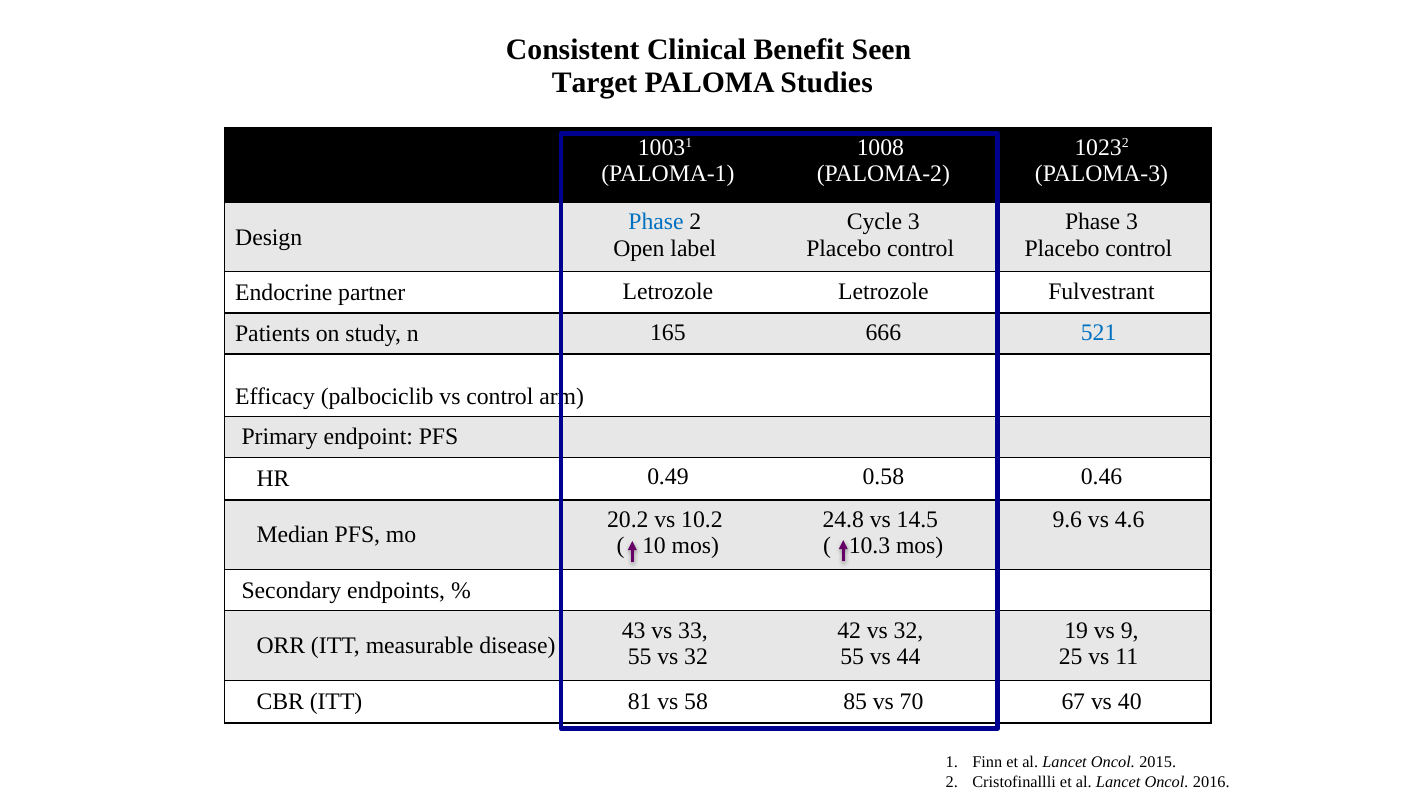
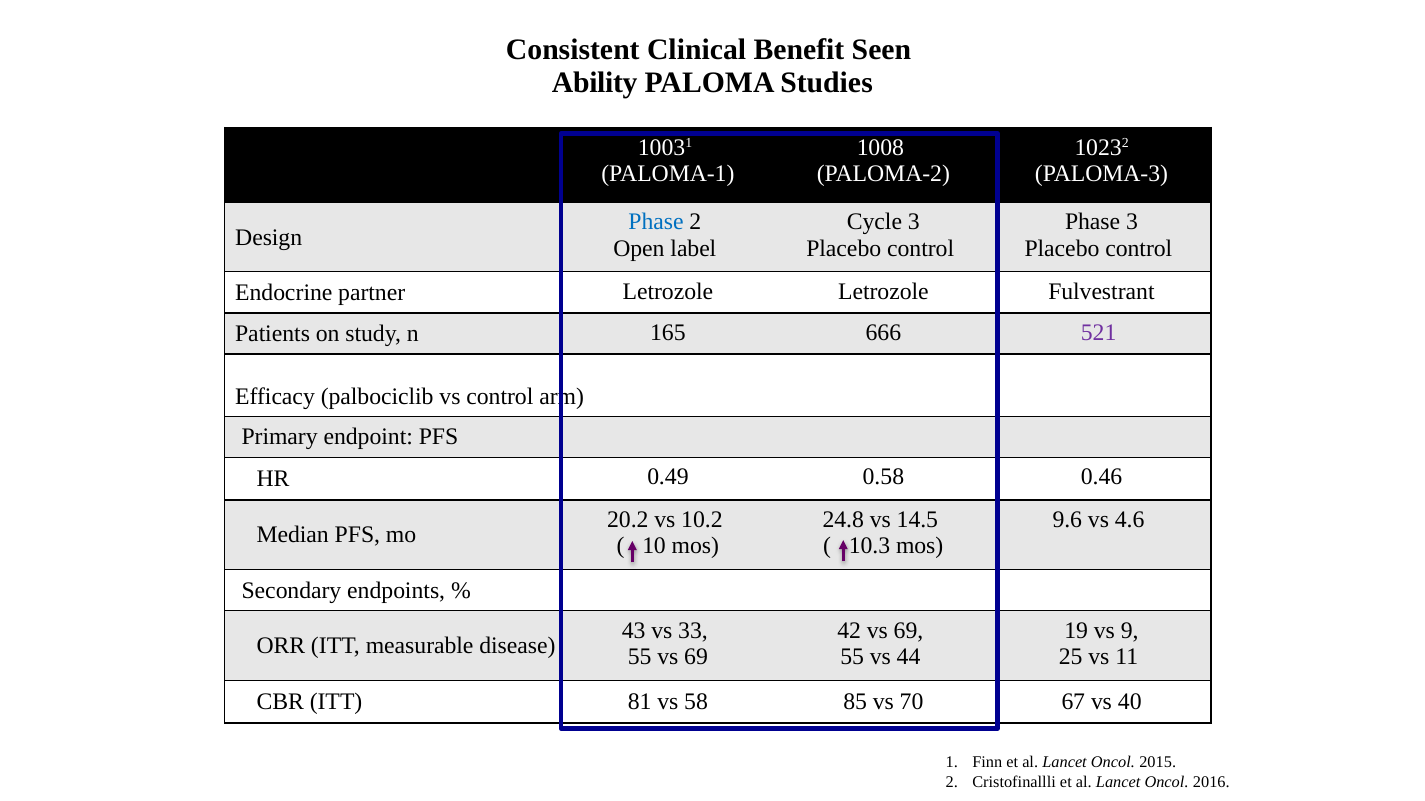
Target: Target -> Ability (595, 83)
521 colour: blue -> purple (1099, 333)
42 vs 32: 32 -> 69 (909, 631)
55 vs 32: 32 -> 69 (696, 657)
